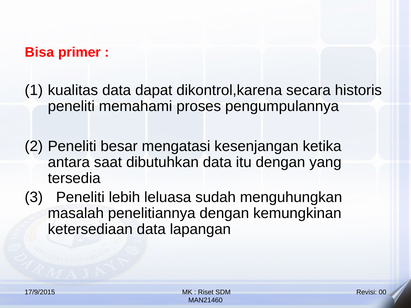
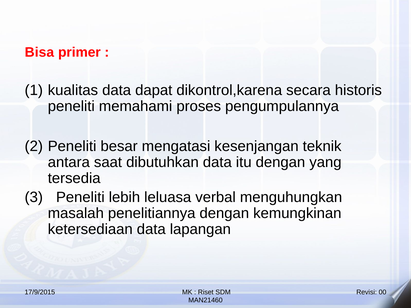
ketika: ketika -> teknik (322, 146)
sudah: sudah -> verbal (216, 197)
